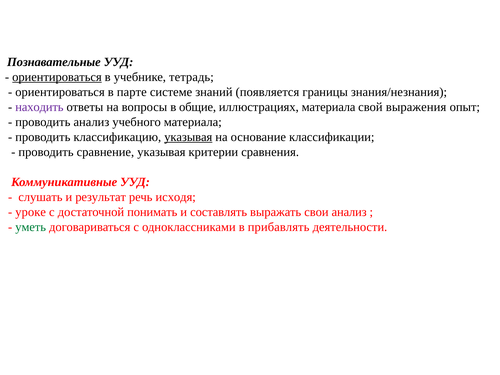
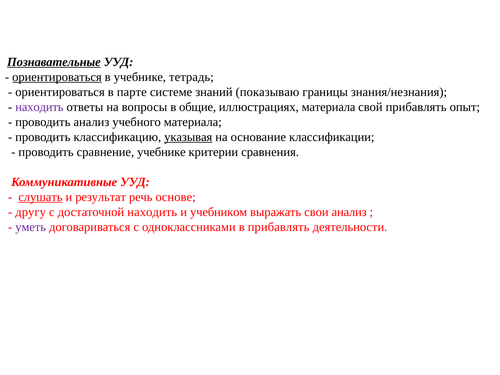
Познавательные underline: none -> present (54, 62)
появляется: появляется -> показываю (267, 92)
свой выражения: выражения -> прибавлять (416, 107)
сравнение указывая: указывая -> учебнике (161, 152)
слушать underline: none -> present (40, 197)
исходя: исходя -> основе (176, 197)
уроке: уроке -> другу (31, 212)
достаточной понимать: понимать -> находить (152, 212)
составлять: составлять -> учебником (219, 212)
уметь colour: green -> purple (31, 227)
